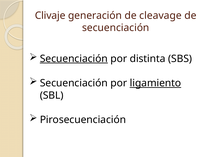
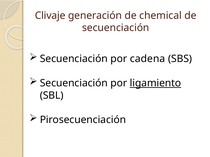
cleavage: cleavage -> chemical (161, 16)
Secuenciación underline: present -> none (74, 59)
distinta: distinta -> cadena (148, 59)
